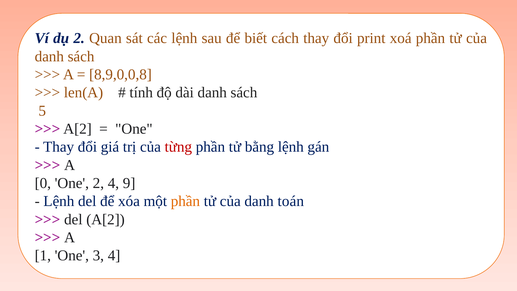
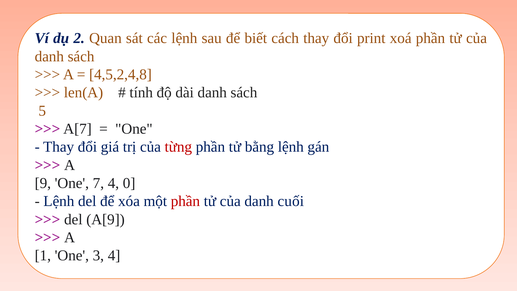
8,9,0,0,8: 8,9,0,0,8 -> 4,5,2,4,8 (120, 74)
A[2: A[2 -> A[7 (78, 129)
0: 0 -> 9 (43, 183)
One 2: 2 -> 7 (98, 183)
9: 9 -> 0 (129, 183)
phần colour: orange -> red (185, 201)
toán: toán -> cuối (291, 201)
del A[2: A[2 -> A[9 (105, 219)
